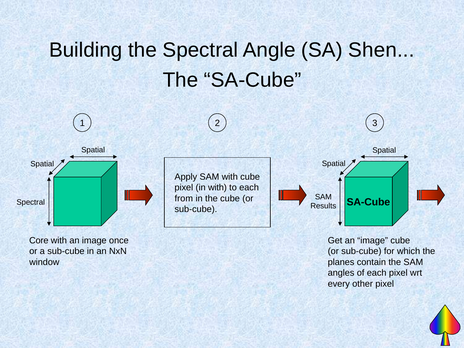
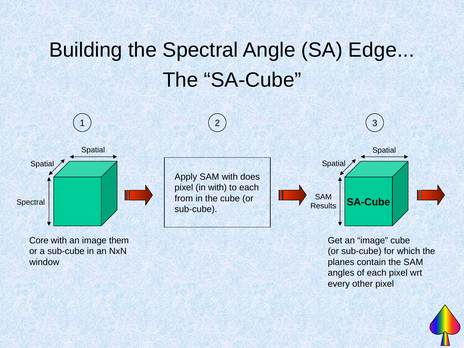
Shen: Shen -> Edge (381, 50)
with cube: cube -> does (250, 177)
once: once -> them (119, 240)
